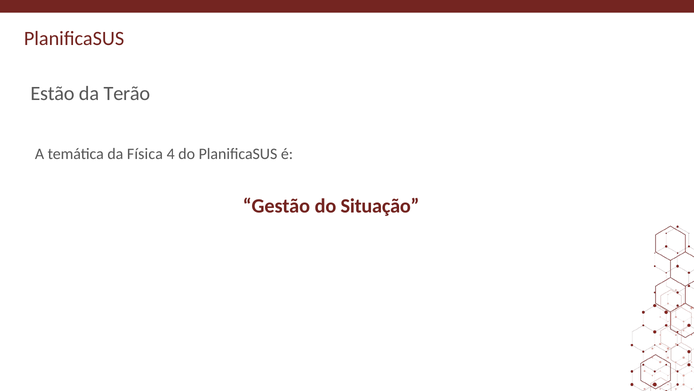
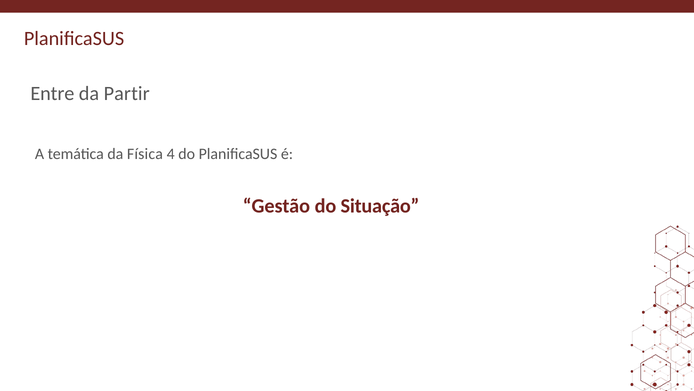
Estão: Estão -> Entre (52, 93)
Terão: Terão -> Partir (127, 93)
